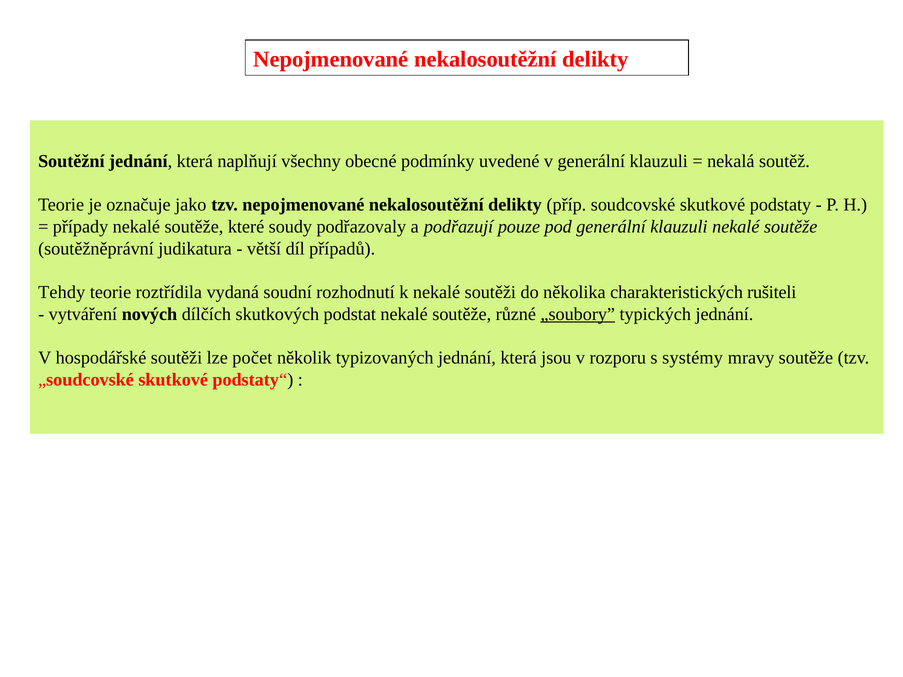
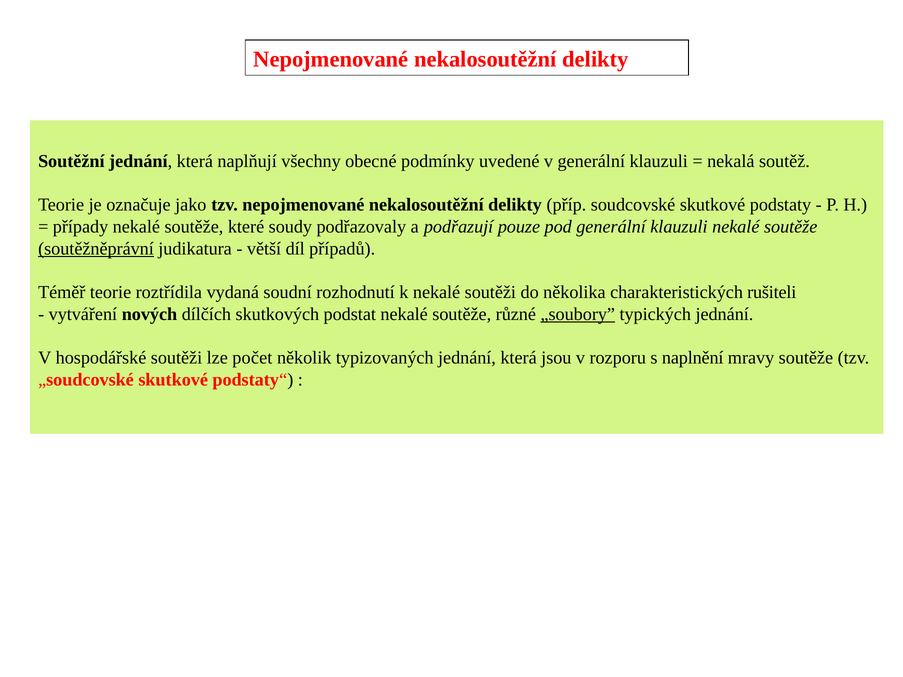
soutěžněprávní underline: none -> present (96, 249)
Tehdy: Tehdy -> Téměř (62, 292)
systémy: systémy -> naplnění (693, 358)
